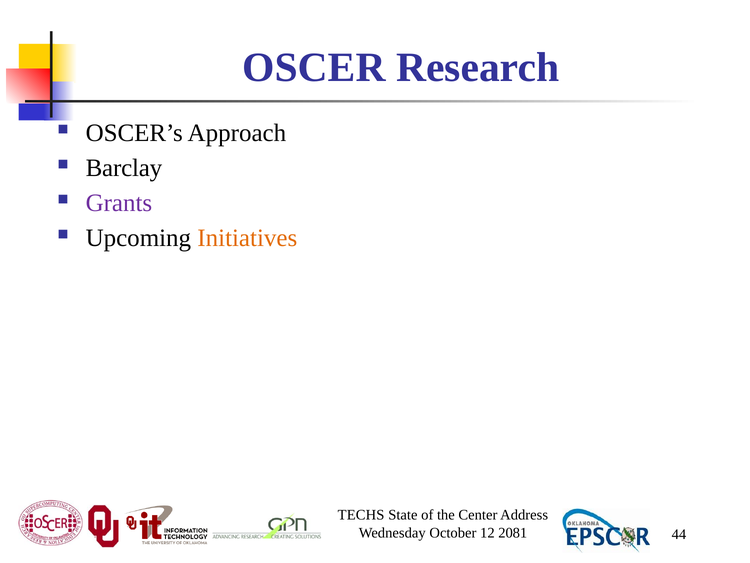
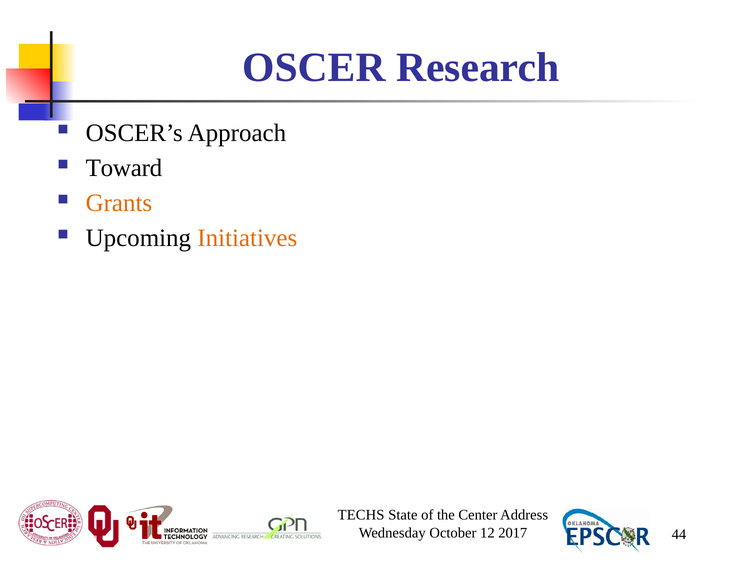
Barclay: Barclay -> Toward (124, 168)
Grants colour: purple -> orange (119, 203)
2081: 2081 -> 2017 (513, 532)
